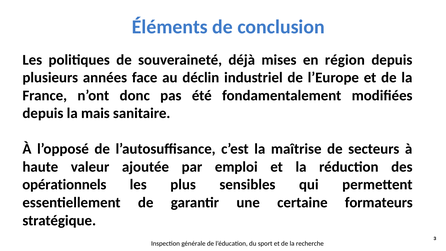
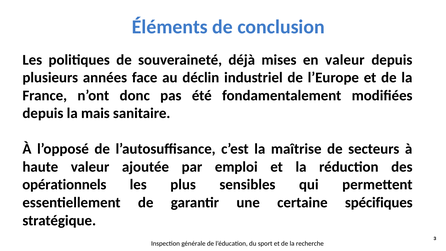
en région: région -> valeur (345, 60)
formateurs: formateurs -> spécifiques (379, 202)
